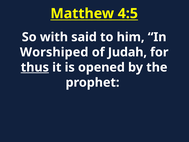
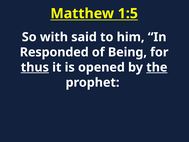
4:5: 4:5 -> 1:5 (128, 13)
Worshiped: Worshiped -> Responded (54, 52)
Judah: Judah -> Being (127, 52)
the underline: none -> present (157, 67)
